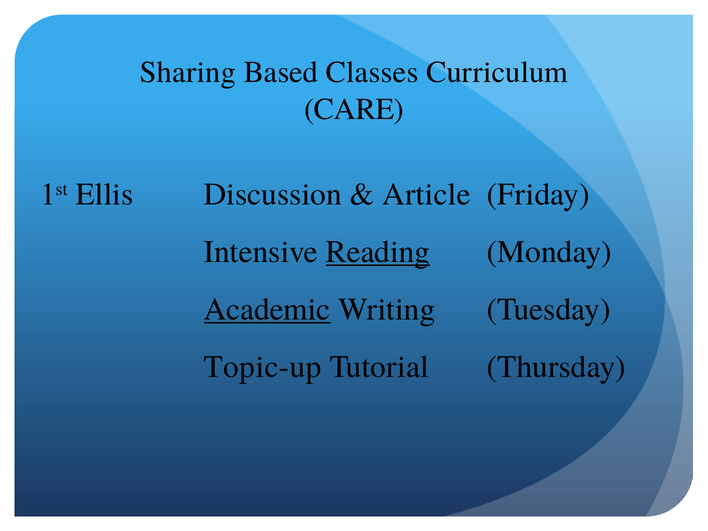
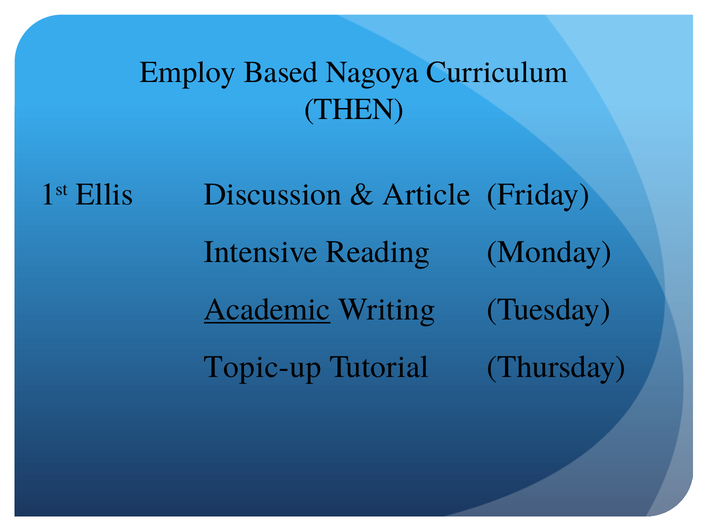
Sharing: Sharing -> Employ (188, 72)
Classes: Classes -> Nagoya (372, 72)
CARE: CARE -> THEN (354, 109)
Reading underline: present -> none (378, 252)
